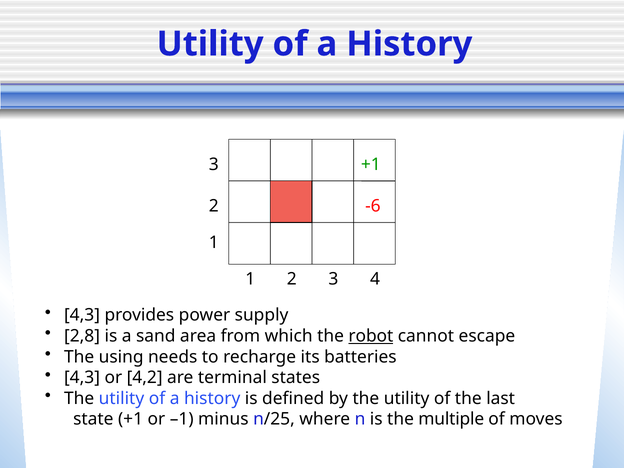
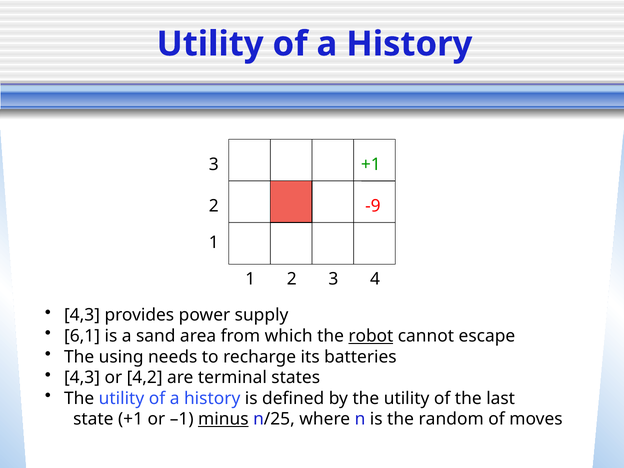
-6: -6 -> -9 (373, 206)
2,8: 2,8 -> 6,1 (82, 336)
minus underline: none -> present (223, 419)
multiple: multiple -> random (451, 419)
